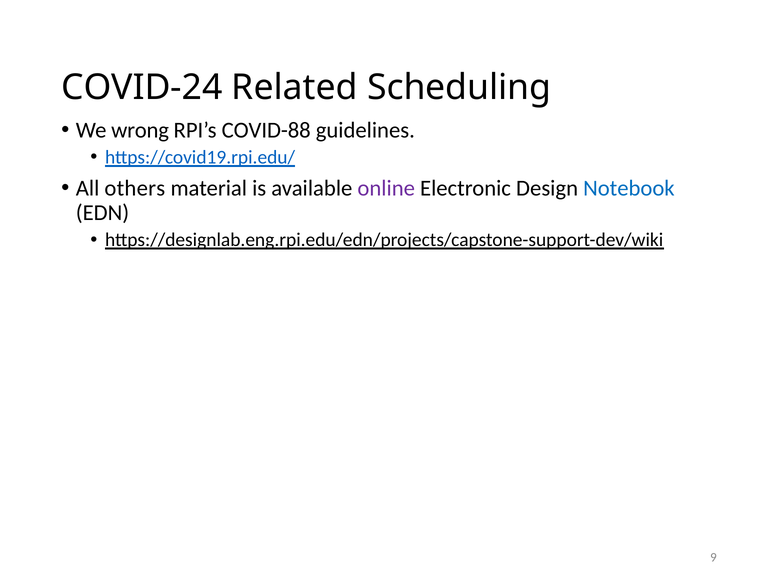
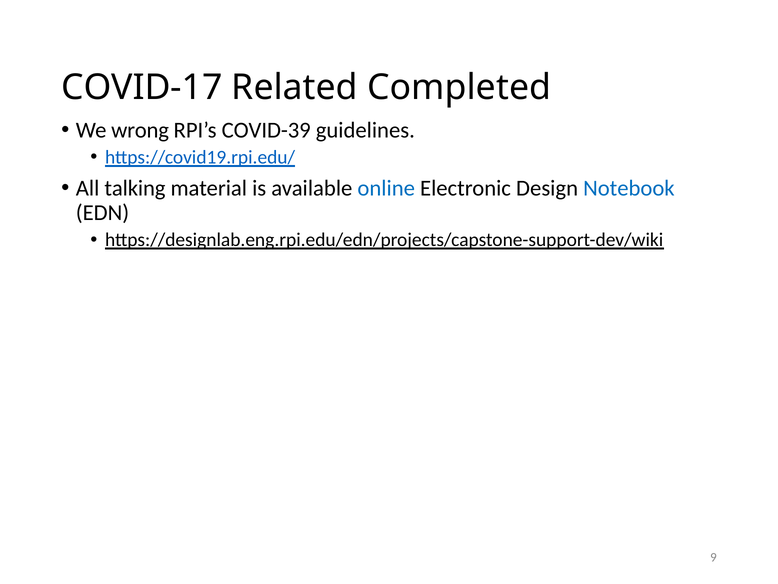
COVID-24: COVID-24 -> COVID-17 (142, 87)
Scheduling: Scheduling -> Completed (459, 87)
COVID-88: COVID-88 -> COVID-39 (266, 130)
others: others -> talking (135, 188)
online colour: purple -> blue (386, 188)
